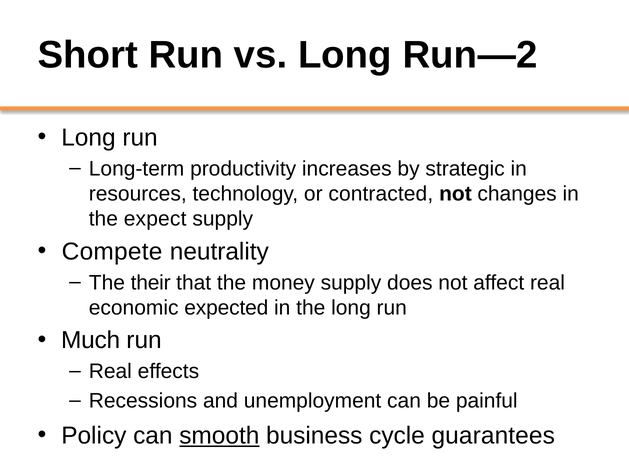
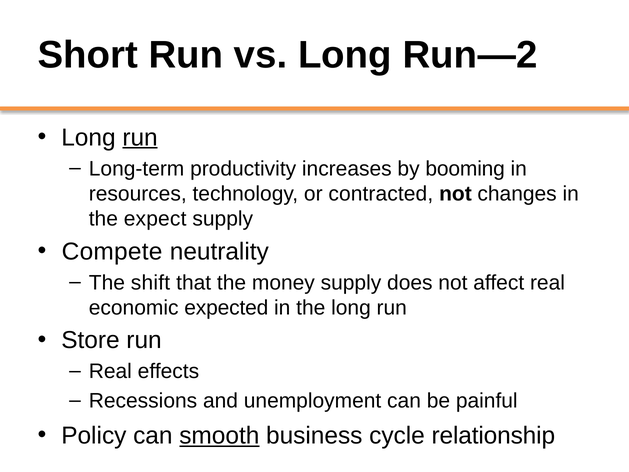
run underline: none -> present (140, 137)
strategic: strategic -> booming (465, 169)
their: their -> shift (150, 283)
Much: Much -> Store (91, 340)
guarantees: guarantees -> relationship (493, 435)
